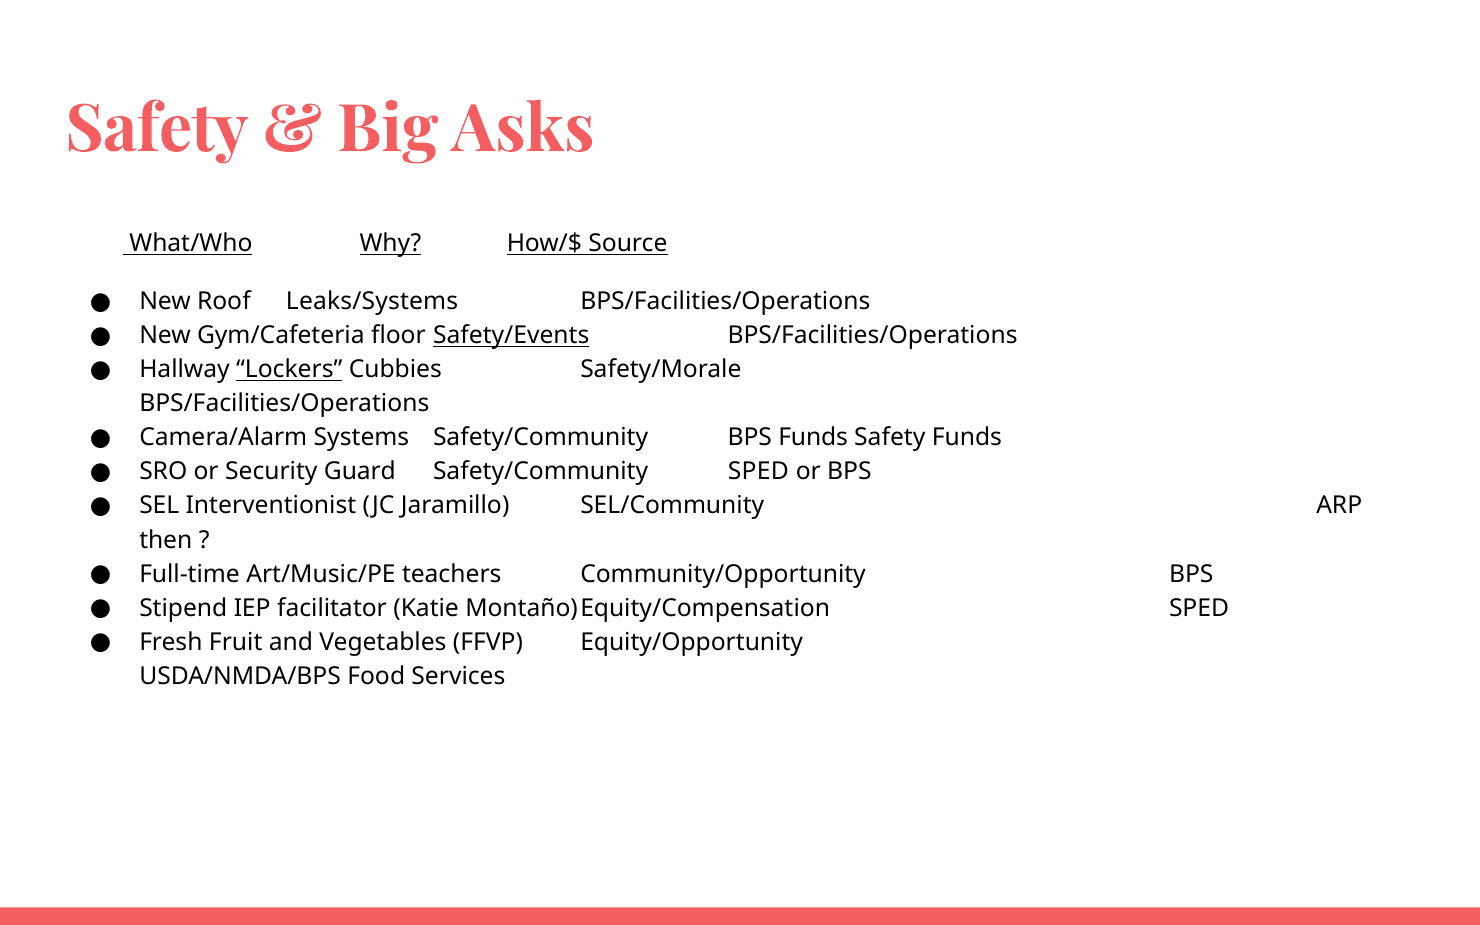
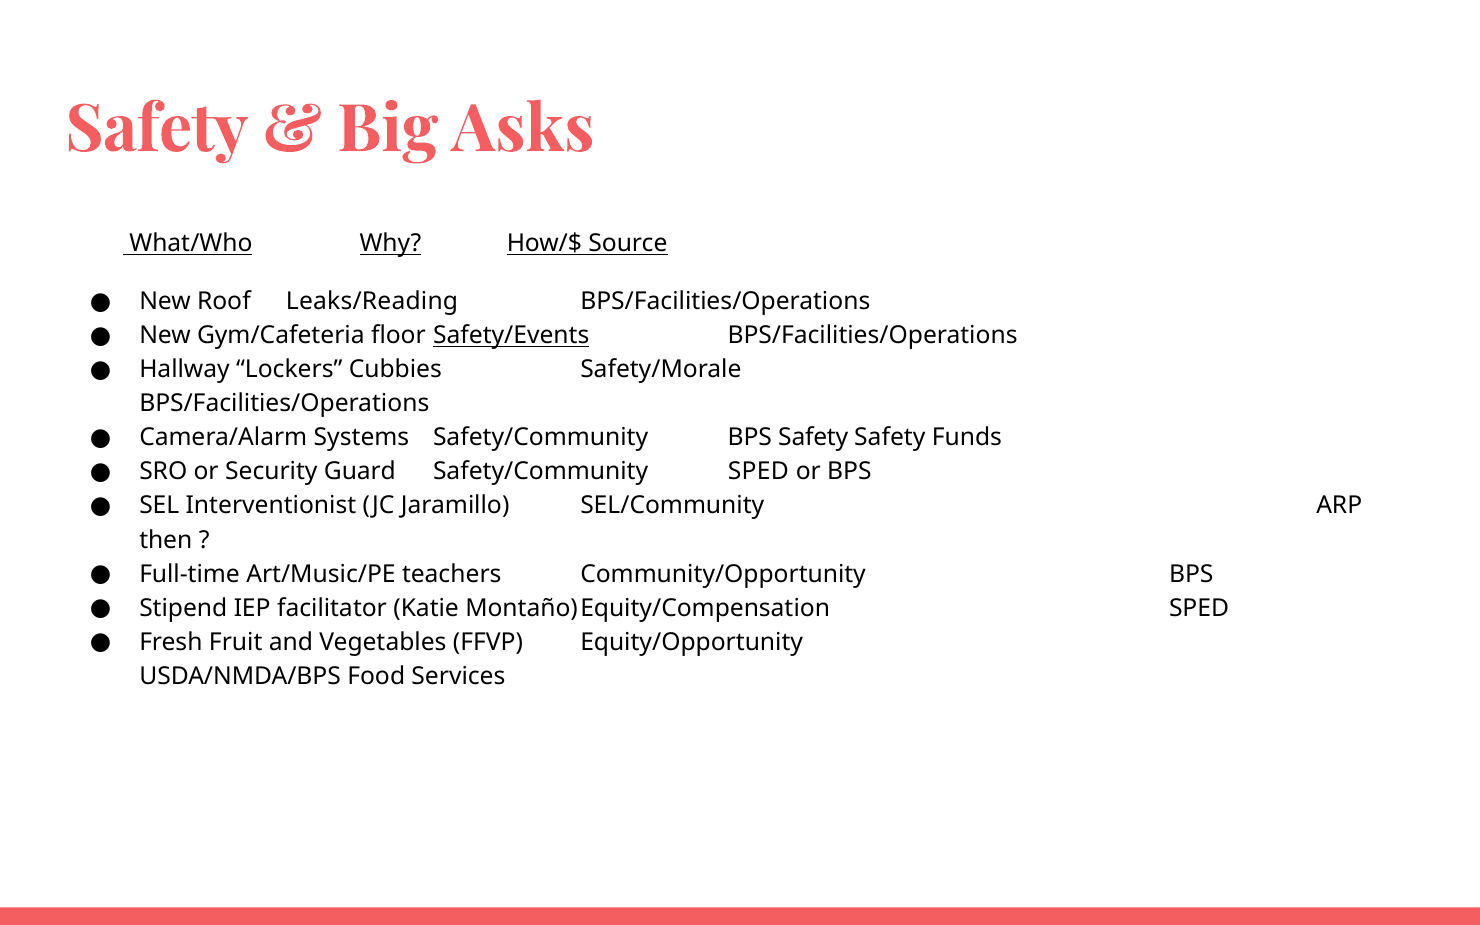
Leaks/Systems: Leaks/Systems -> Leaks/Reading (372, 302)
Lockers underline: present -> none (289, 370)
BPS Funds: Funds -> Safety (813, 438)
